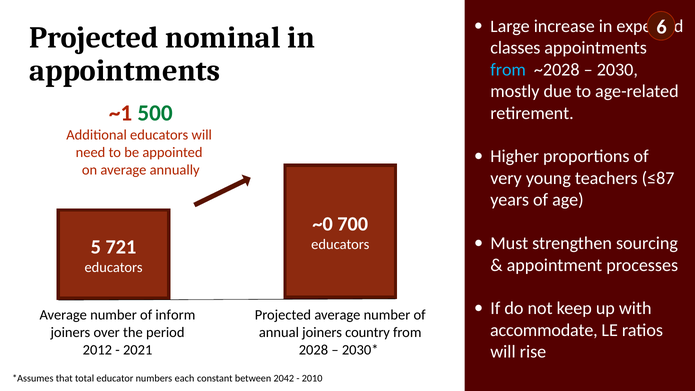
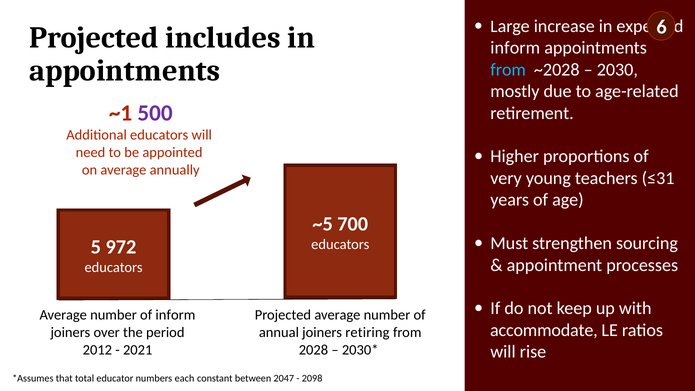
nominal: nominal -> includes (223, 38)
classes: classes -> inform (515, 48)
500 colour: green -> purple (155, 113)
≤87: ≤87 -> ≤31 (658, 178)
~0: ~0 -> ~5 (323, 224)
721: 721 -> 972 (121, 247)
country: country -> retiring (367, 332)
2042: 2042 -> 2047 (284, 379)
2010: 2010 -> 2098 (312, 379)
